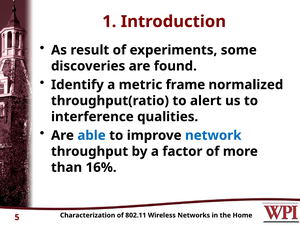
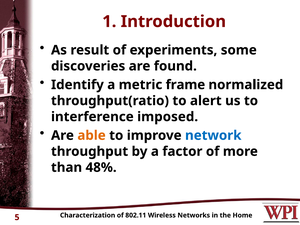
qualities: qualities -> imposed (168, 117)
able colour: blue -> orange (92, 135)
16%: 16% -> 48% (101, 167)
